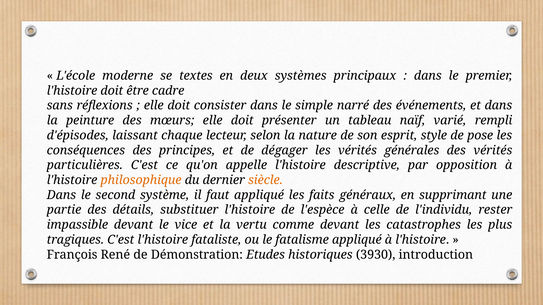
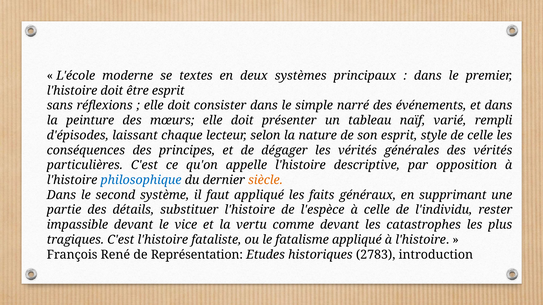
être cadre: cadre -> esprit (168, 91)
de pose: pose -> celle (480, 136)
philosophique colour: orange -> blue (141, 180)
Démonstration: Démonstration -> Représentation (197, 255)
3930: 3930 -> 2783 (376, 255)
